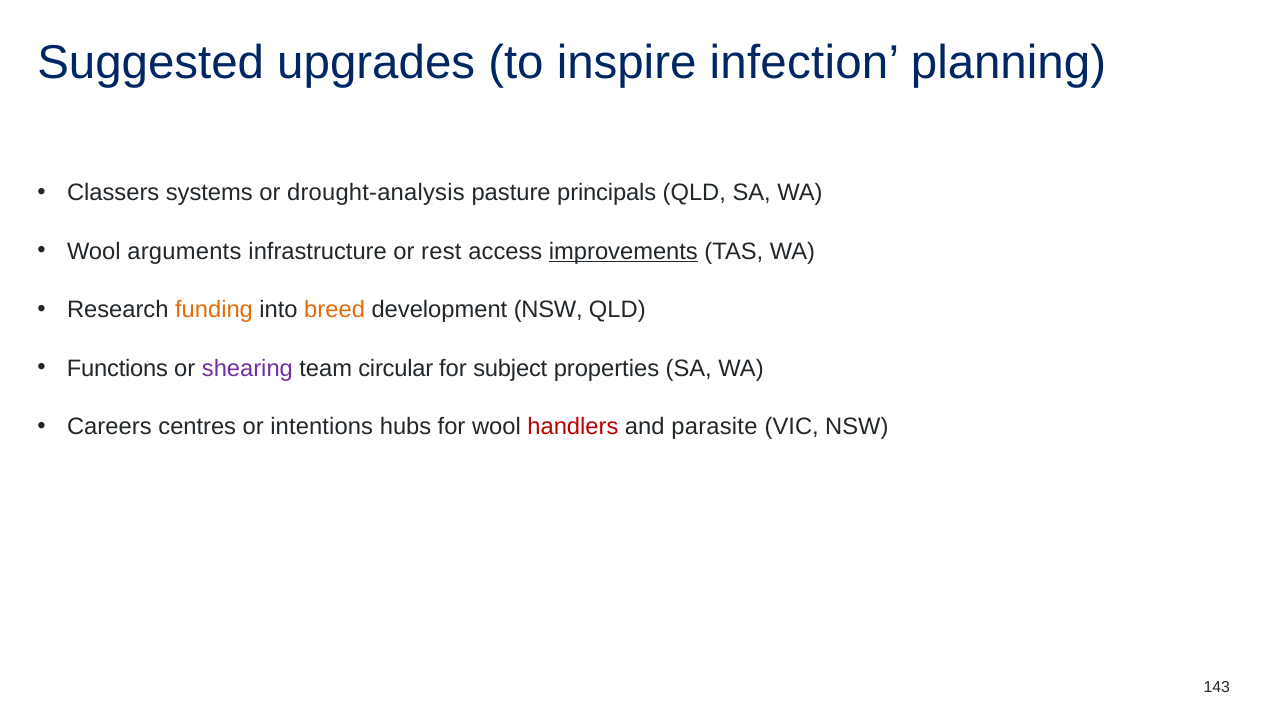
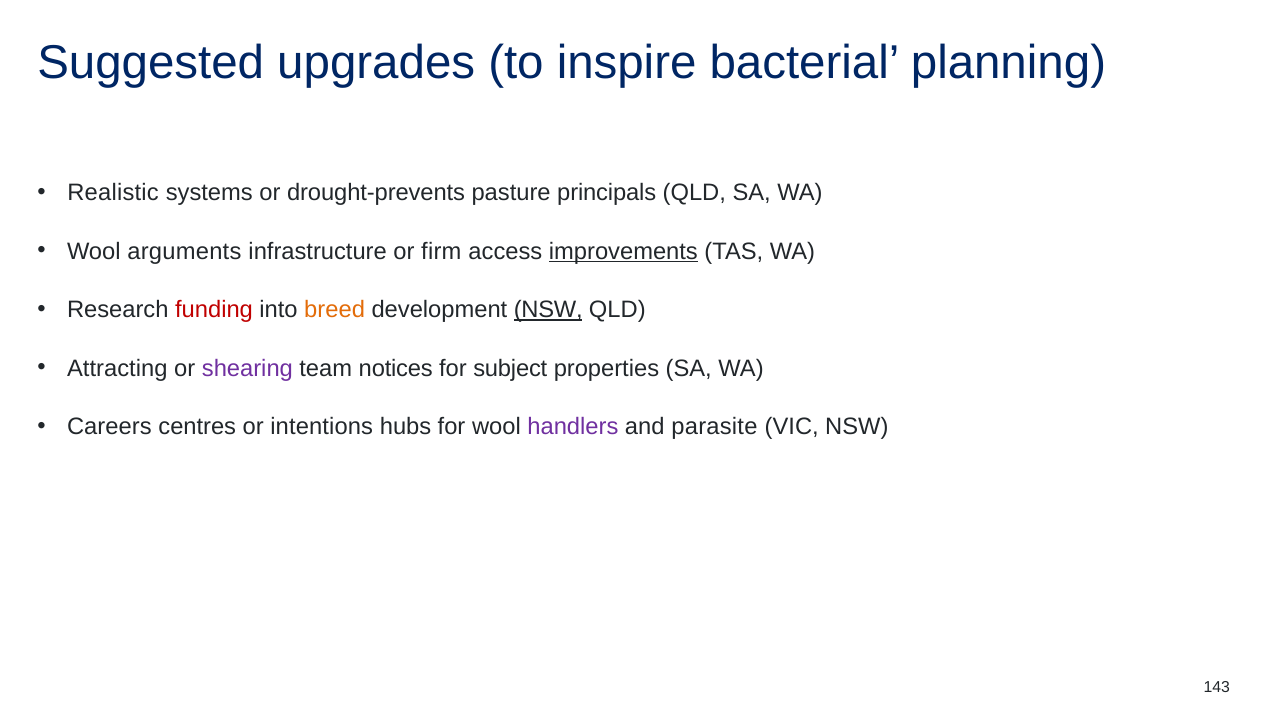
infection: infection -> bacterial (805, 63)
Classers: Classers -> Realistic (113, 193)
drought-analysis: drought-analysis -> drought-prevents (376, 193)
rest: rest -> firm (441, 251)
funding colour: orange -> red (214, 310)
NSW underline: none -> present (548, 310)
Functions: Functions -> Attracting (117, 368)
circular: circular -> notices (396, 368)
handlers colour: red -> purple (573, 427)
